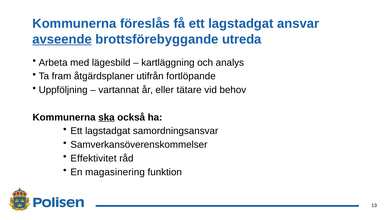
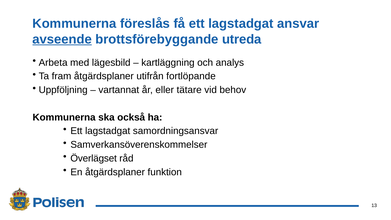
ska underline: present -> none (106, 117)
Effektivitet: Effektivitet -> Överlägset (94, 158)
En magasinering: magasinering -> åtgärdsplaner (115, 172)
